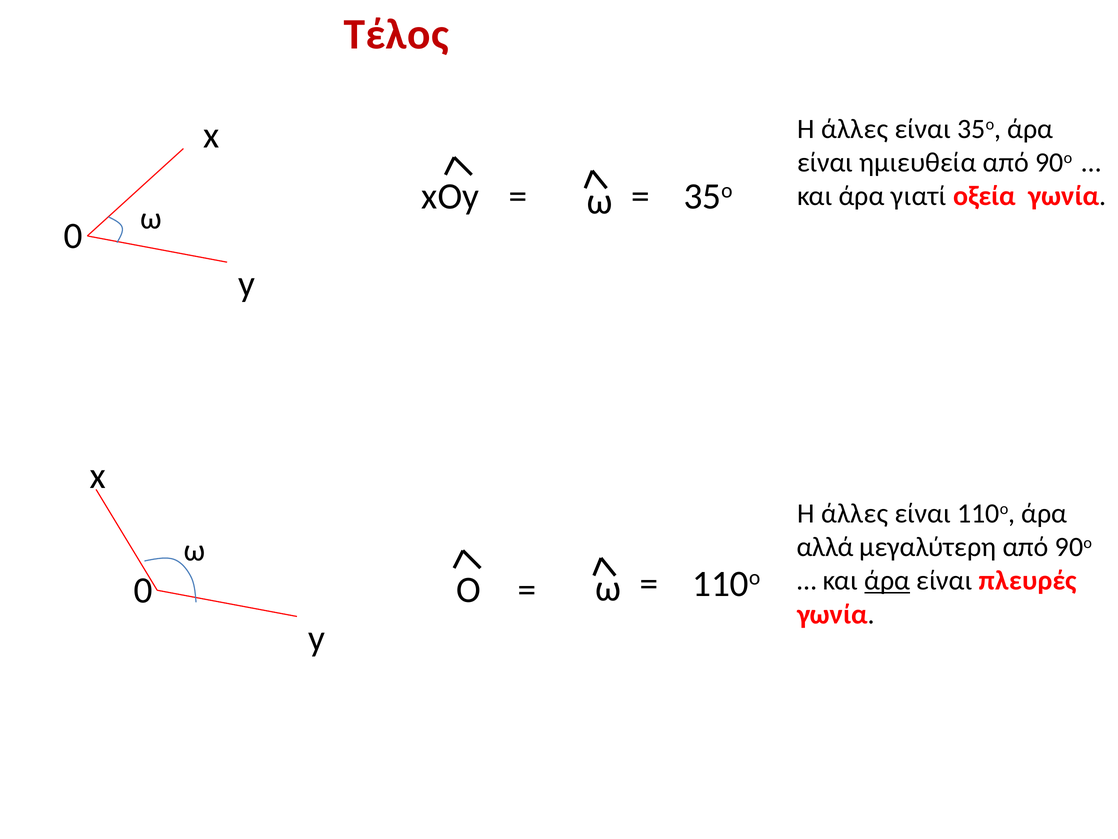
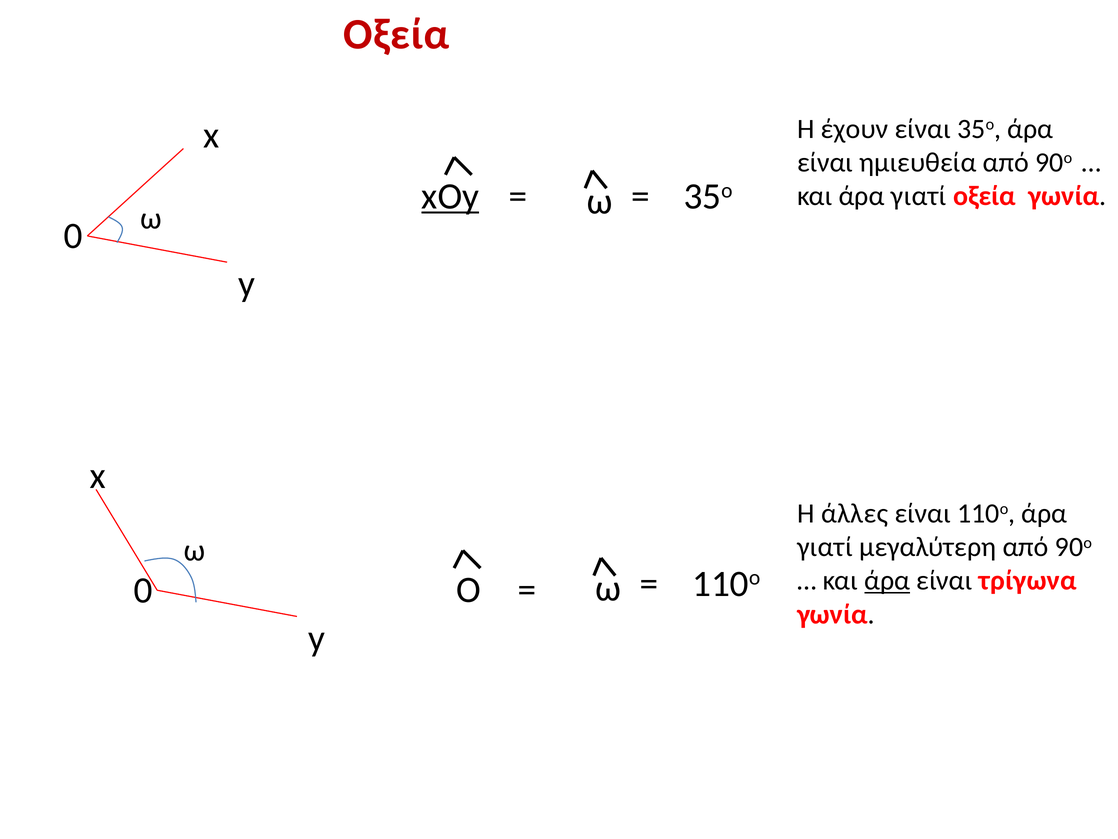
Τέλος: Τέλος -> Οξεία (396, 35)
άλλες: άλλες -> έχουν (855, 129)
xOy underline: none -> present (450, 196)
αλλά: αλλά -> γιατί (825, 547)
πλευρές: πλευρές -> τρίγωνα (1028, 580)
